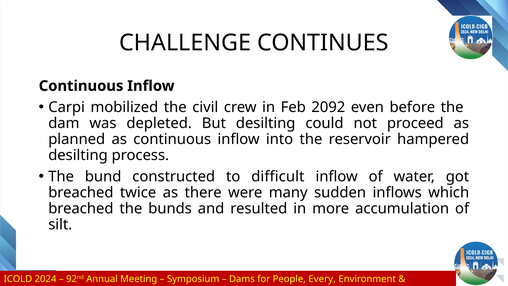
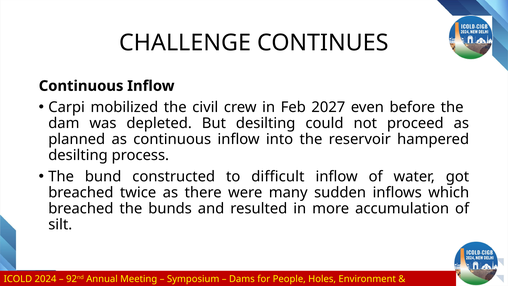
2092: 2092 -> 2027 (328, 107)
Every: Every -> Holes (322, 279)
